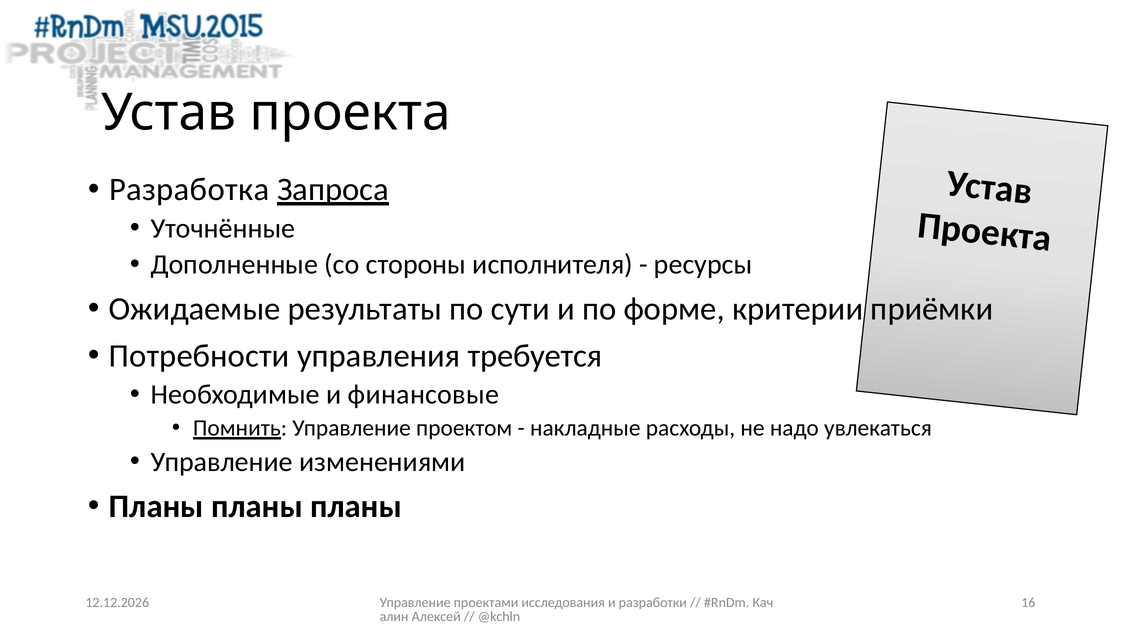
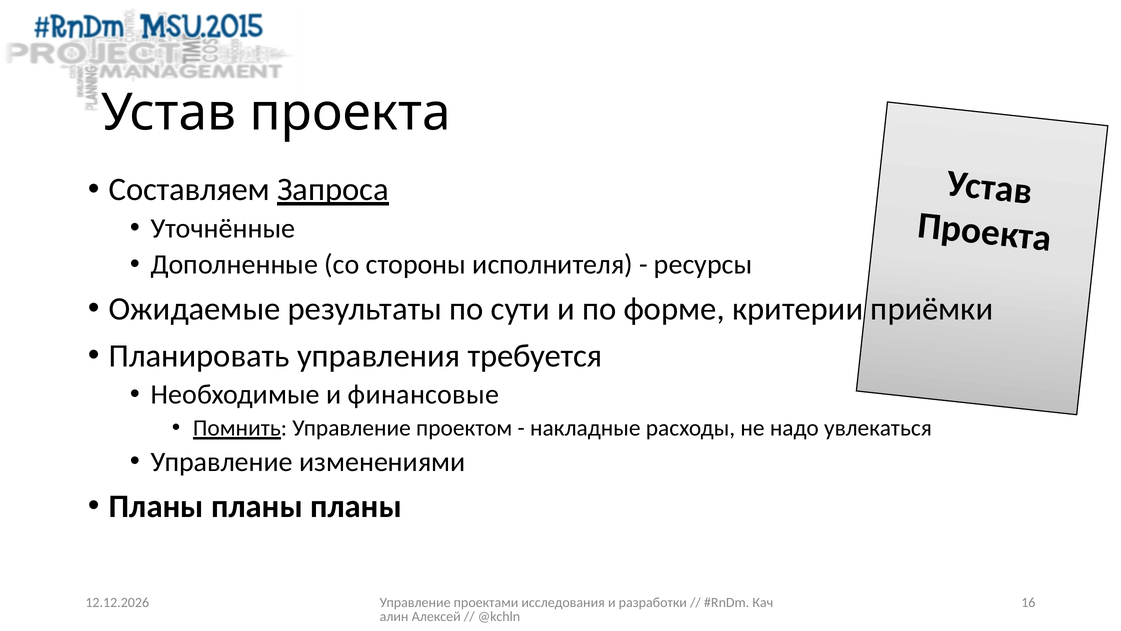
Разработка: Разработка -> Составляем (189, 190)
Потребности: Потребности -> Планировать (199, 356)
